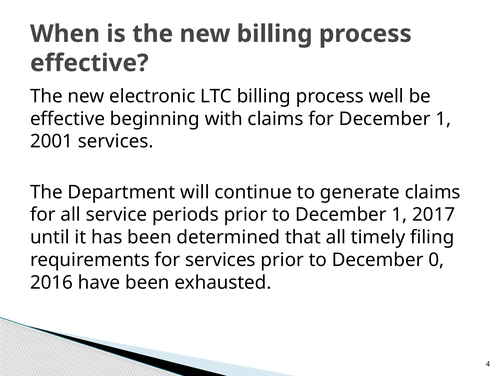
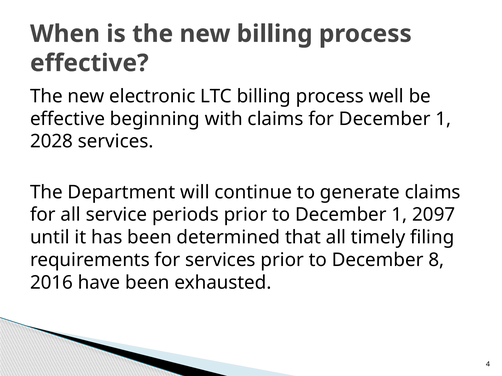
2001: 2001 -> 2028 (52, 142)
2017: 2017 -> 2097 (434, 215)
0: 0 -> 8 (436, 260)
